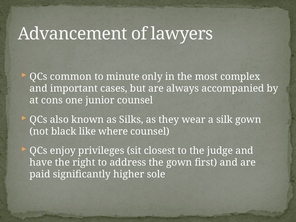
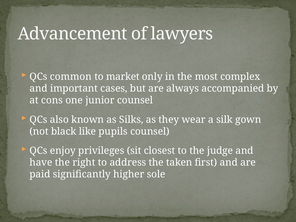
minute: minute -> market (123, 77)
where: where -> pupils (113, 131)
the gown: gown -> taken (179, 162)
